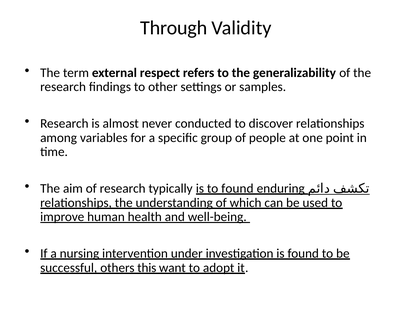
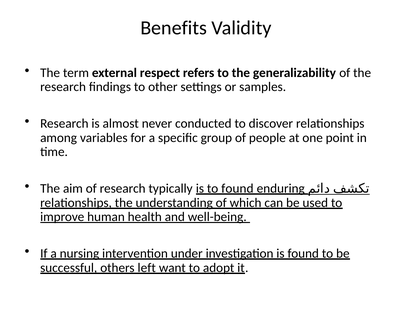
Through: Through -> Benefits (174, 28)
this: this -> left (147, 268)
